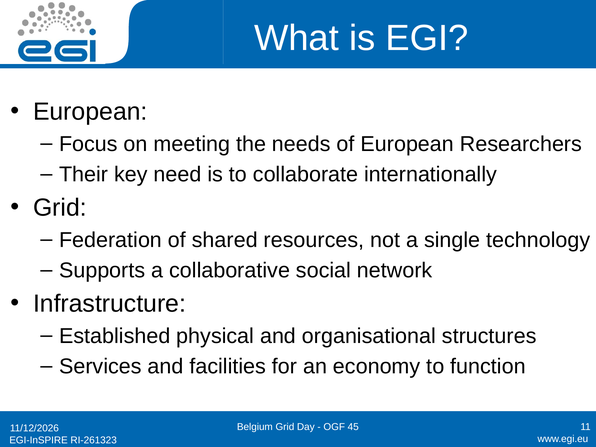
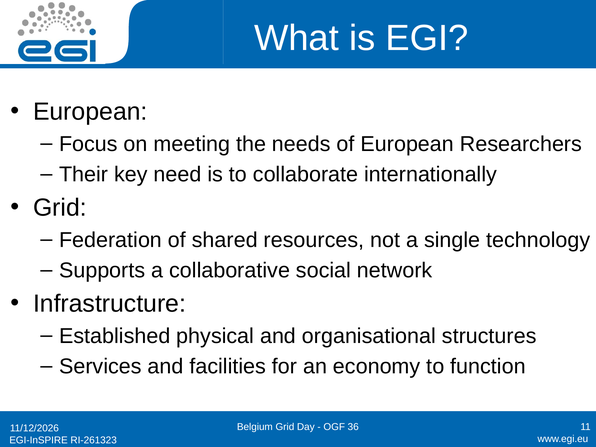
45: 45 -> 36 (353, 427)
